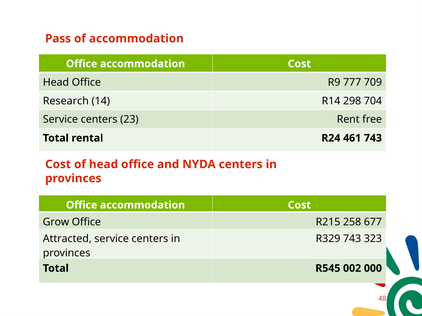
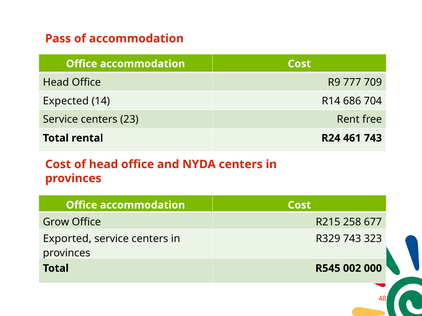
Research: Research -> Expected (66, 101)
298: 298 -> 686 (352, 101)
Attracted: Attracted -> Exported (67, 239)
